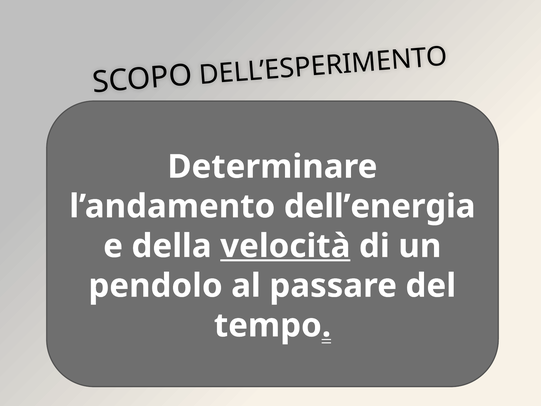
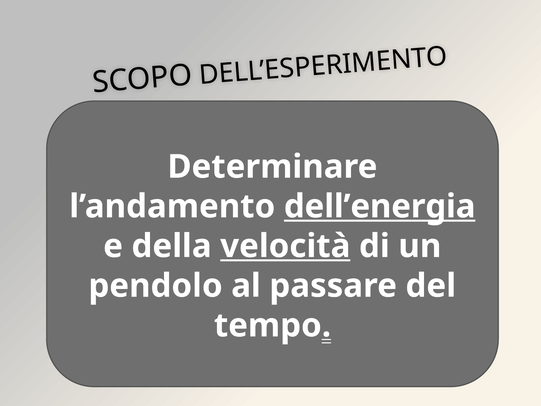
dell’energia underline: none -> present (380, 206)
